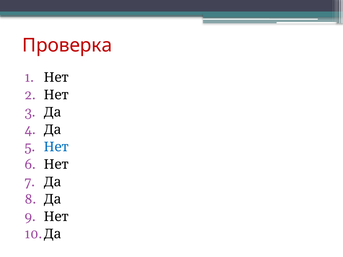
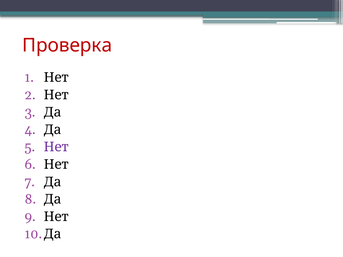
Нет colour: blue -> purple (56, 147)
